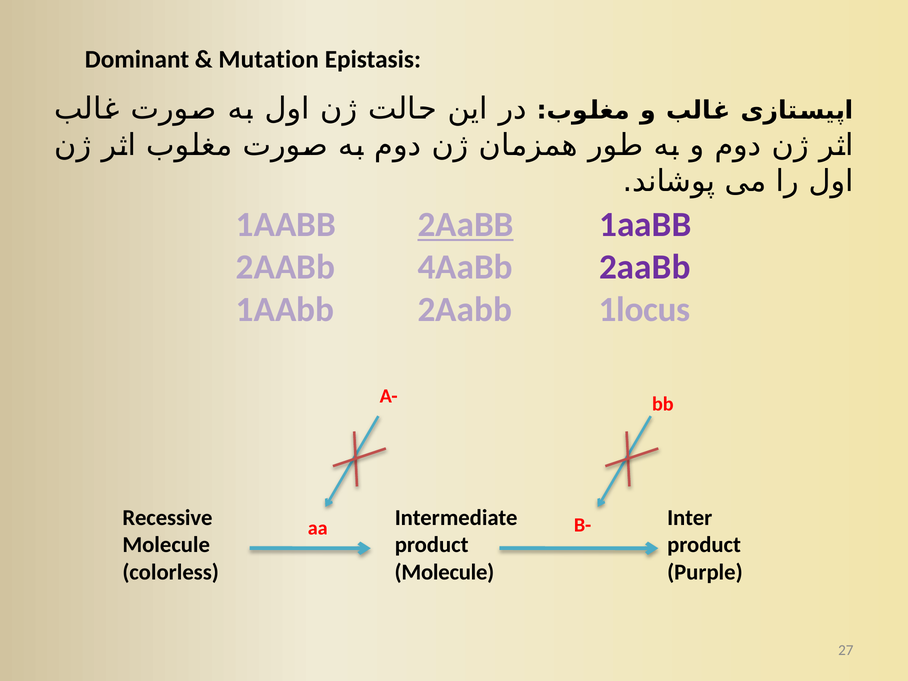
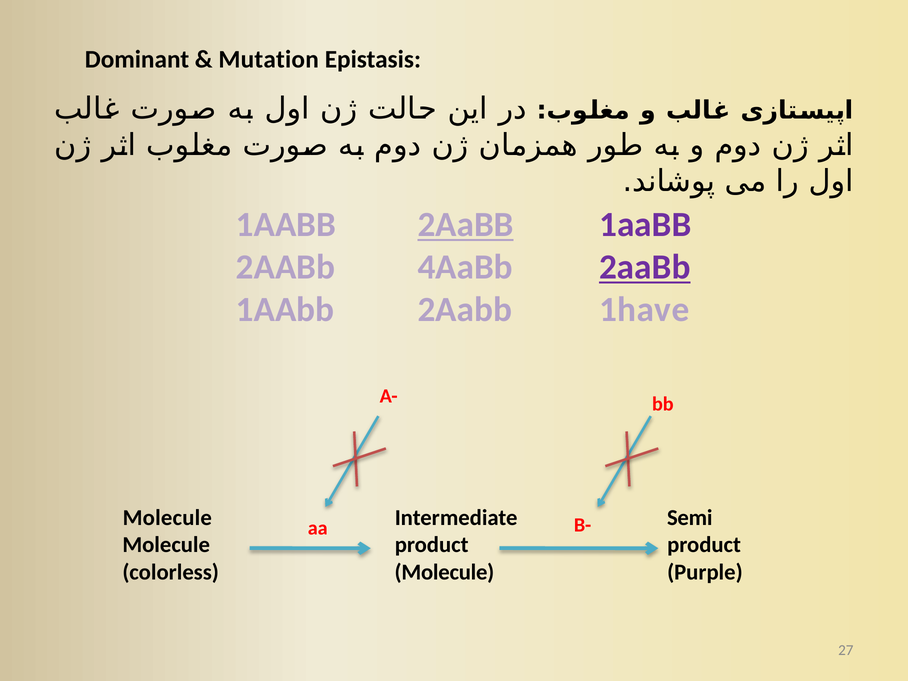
2aaBb underline: none -> present (645, 267)
1locus: 1locus -> 1have (644, 310)
Recessive: Recessive -> Molecule (167, 518)
Inter: Inter -> Semi (690, 518)
